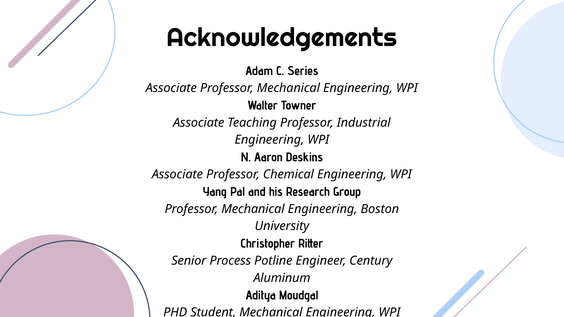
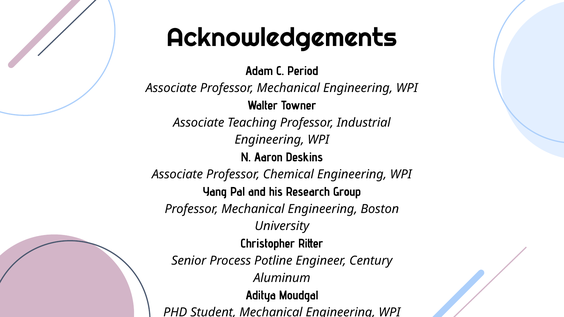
Series: Series -> Period (303, 71)
